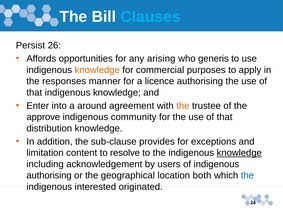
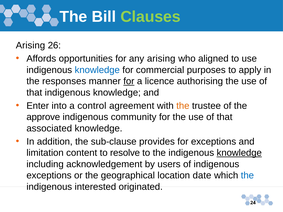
Clauses colour: light blue -> light green (151, 17)
Persist: Persist -> Arising (30, 45)
generis: generis -> aligned (213, 59)
knowledge colour: orange -> blue (97, 70)
for underline: none -> present (129, 81)
around: around -> control (92, 106)
distribution: distribution -> associated (49, 128)
authorising: authorising -> exceptions (49, 176)
both: both -> date (202, 176)
